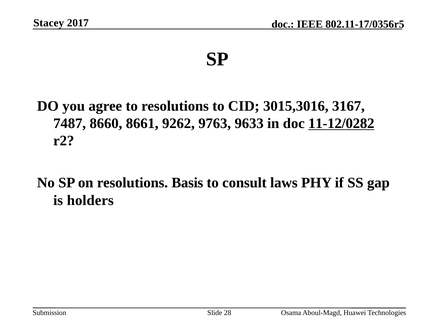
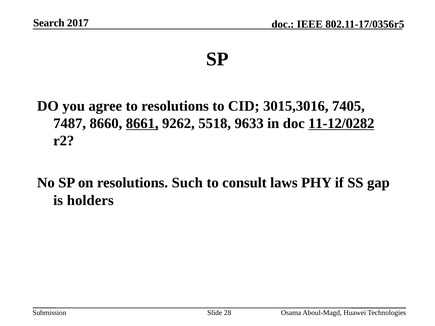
Stacey: Stacey -> Search (49, 23)
3167: 3167 -> 7405 (348, 106)
8661 underline: none -> present (142, 124)
9763: 9763 -> 5518 (215, 124)
Basis: Basis -> Such (187, 183)
